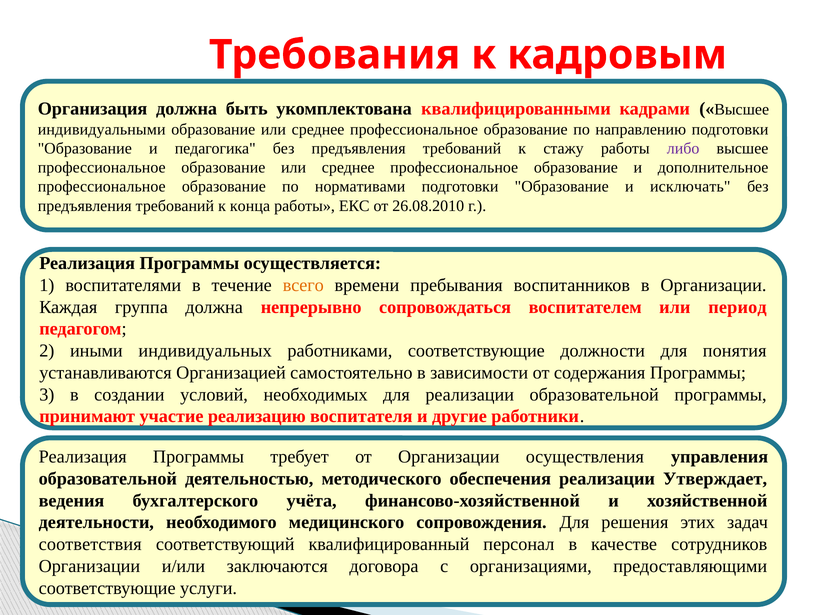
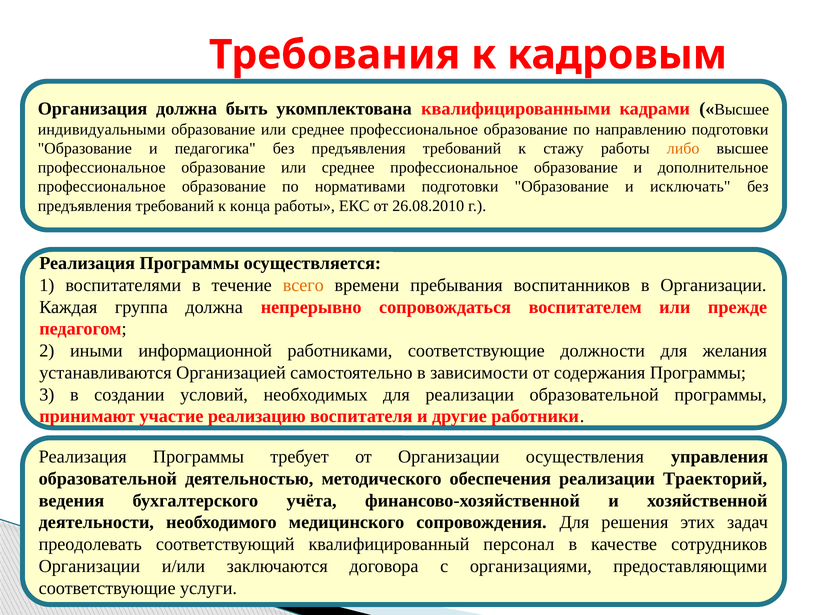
либо colour: purple -> orange (683, 148)
период: период -> прежде (738, 307)
индивидуальных: индивидуальных -> информационной (205, 351)
понятия: понятия -> желания (735, 351)
Утверждает: Утверждает -> Траекторий (715, 479)
соответствия: соответствия -> преодолевать (90, 544)
